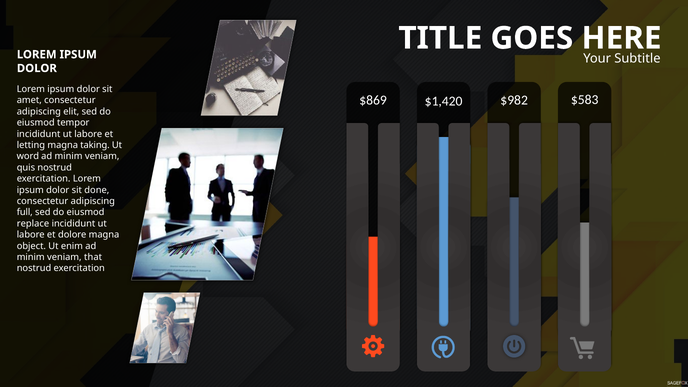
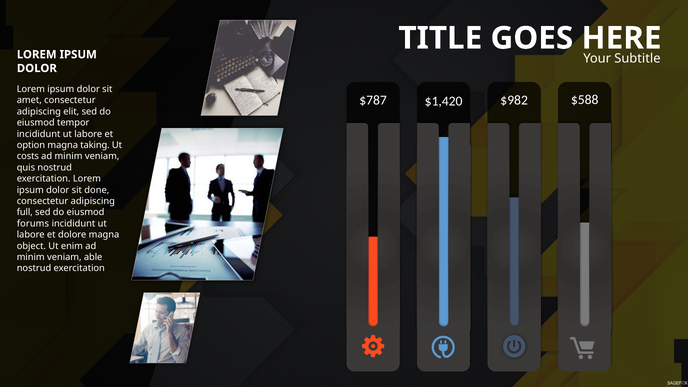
$869: $869 -> $787 (373, 100)
$583: $583 -> $588 (585, 100)
letting: letting -> option (31, 145)
word: word -> costs (28, 156)
replace: replace -> forums (33, 224)
that: that -> able (93, 257)
